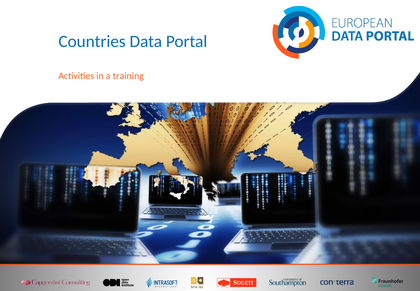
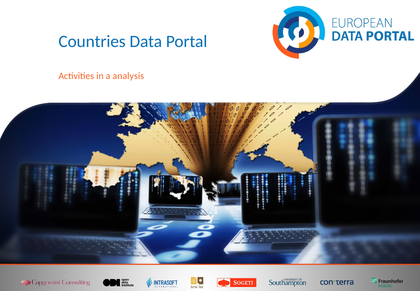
training: training -> analysis (128, 76)
